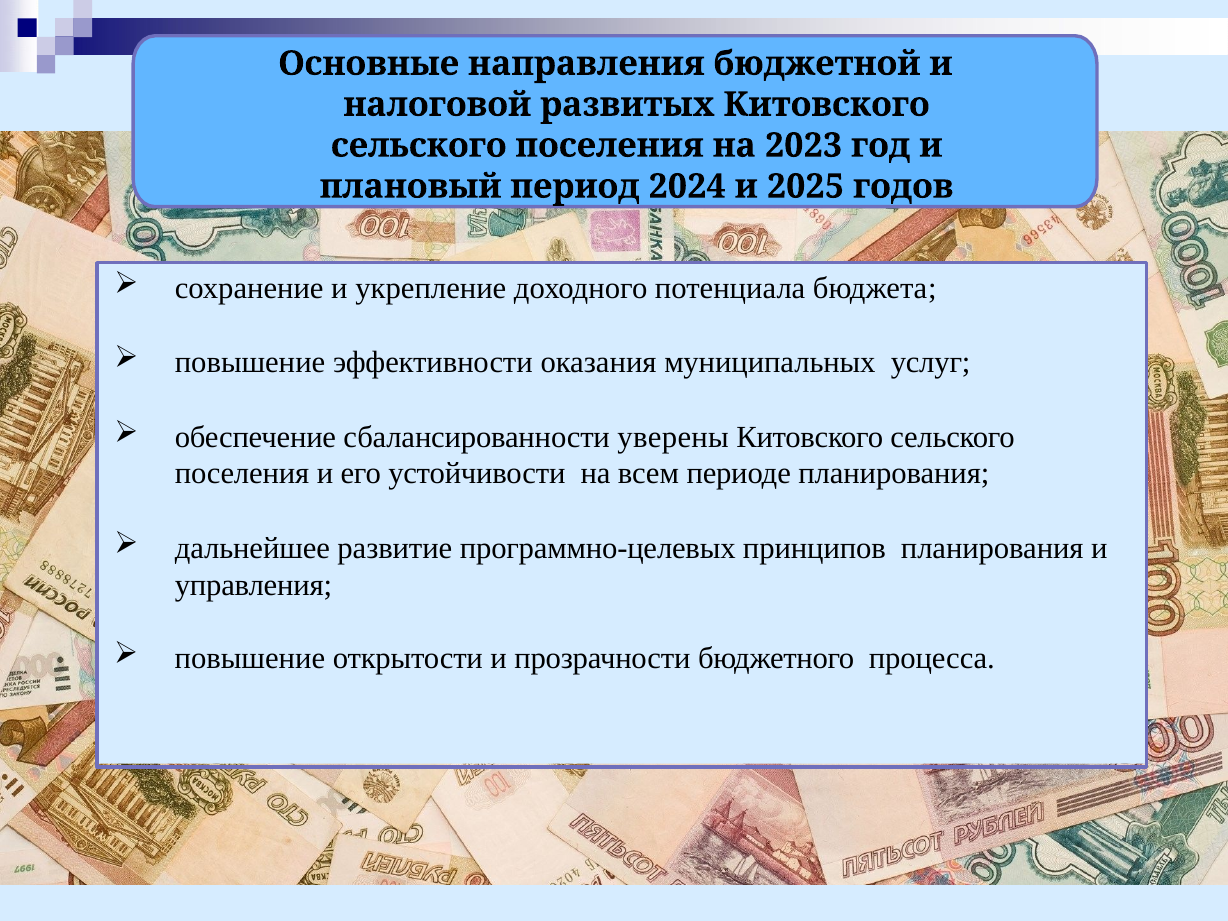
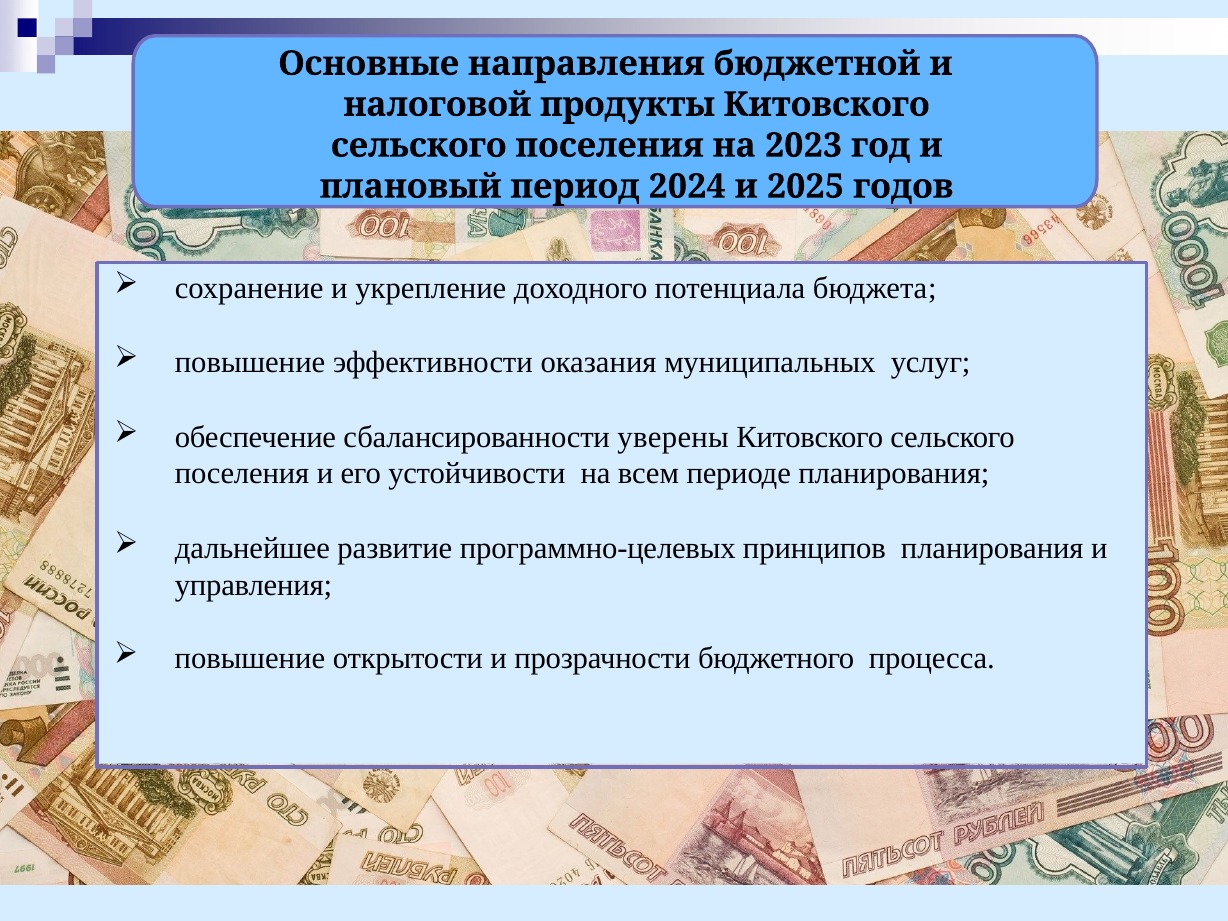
развитых: развитых -> продукты (628, 105)
